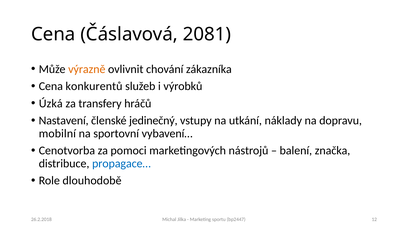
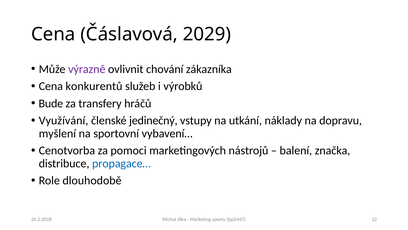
2081: 2081 -> 2029 (207, 34)
výrazně colour: orange -> purple (87, 69)
Úzká: Úzká -> Bude (51, 103)
Nastavení: Nastavení -> Využívání (64, 120)
mobilní: mobilní -> myšlení (57, 133)
